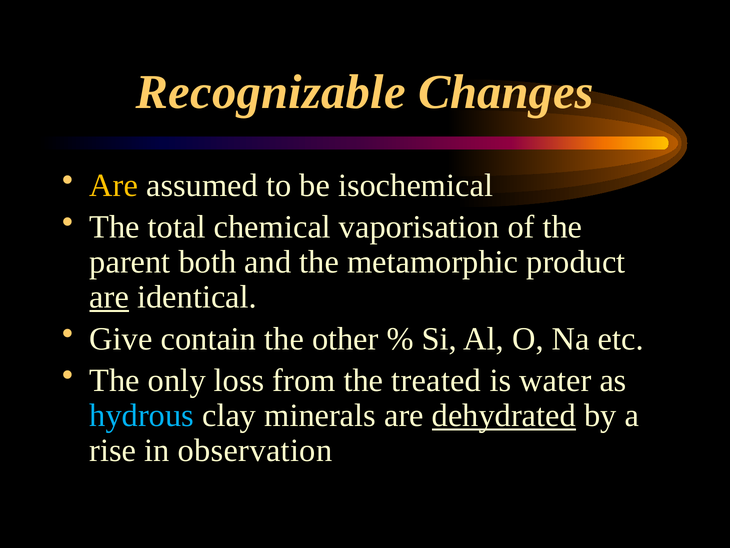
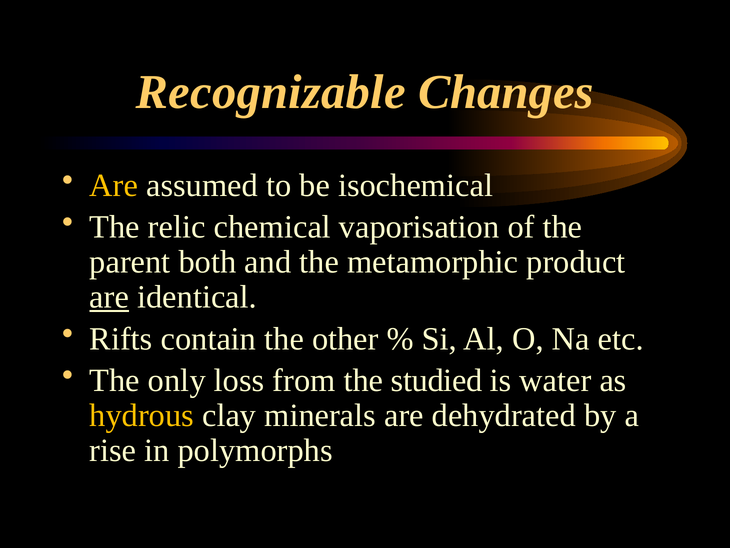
total: total -> relic (177, 227)
Give: Give -> Rifts (121, 339)
treated: treated -> studied (437, 380)
hydrous colour: light blue -> yellow (142, 415)
dehydrated underline: present -> none (504, 415)
observation: observation -> polymorphs (255, 450)
